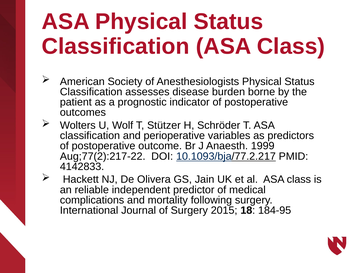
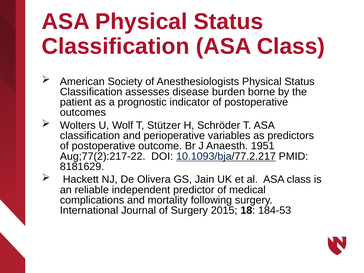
1999: 1999 -> 1951 (263, 146)
4142833: 4142833 -> 8181629 (82, 167)
184-95: 184-95 -> 184-53 (275, 210)
